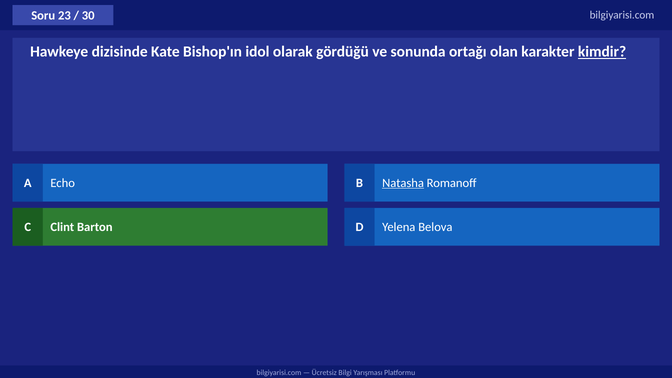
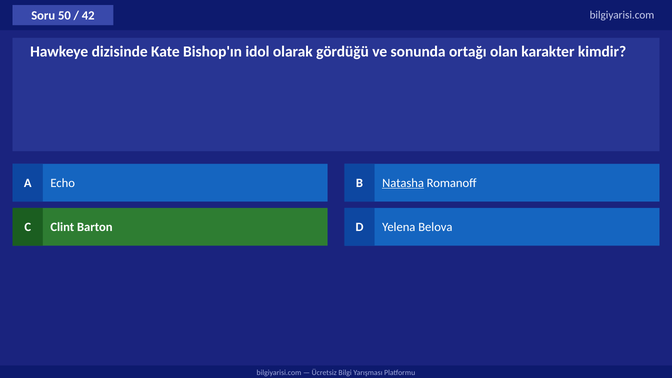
23: 23 -> 50 (64, 15)
30: 30 -> 42 (88, 15)
kimdir underline: present -> none (602, 52)
